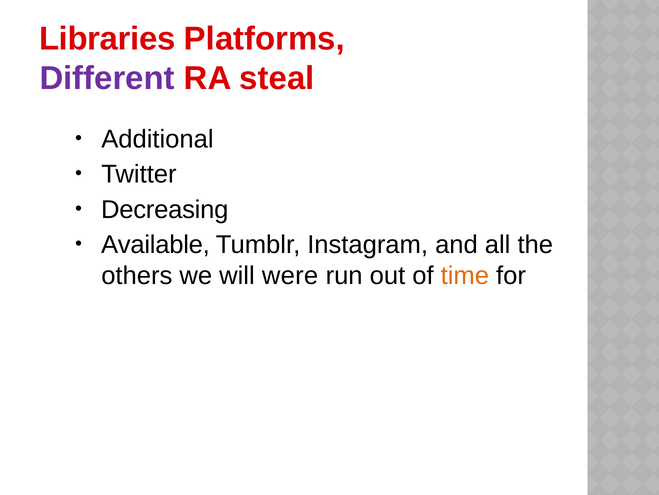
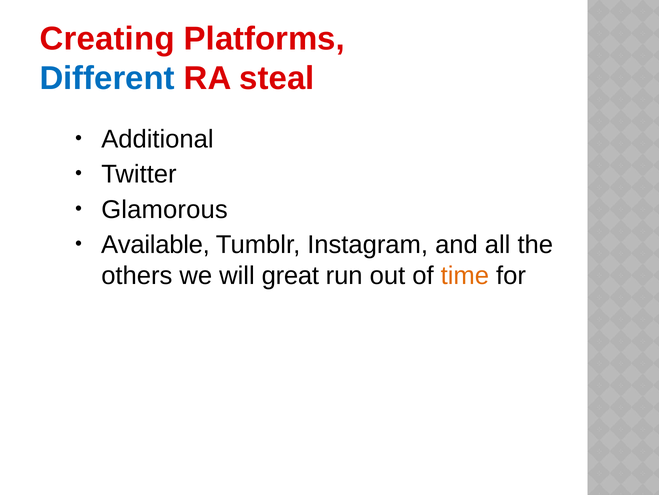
Libraries: Libraries -> Creating (107, 39)
Different colour: purple -> blue (107, 78)
Decreasing: Decreasing -> Glamorous (165, 209)
were: were -> great (290, 275)
